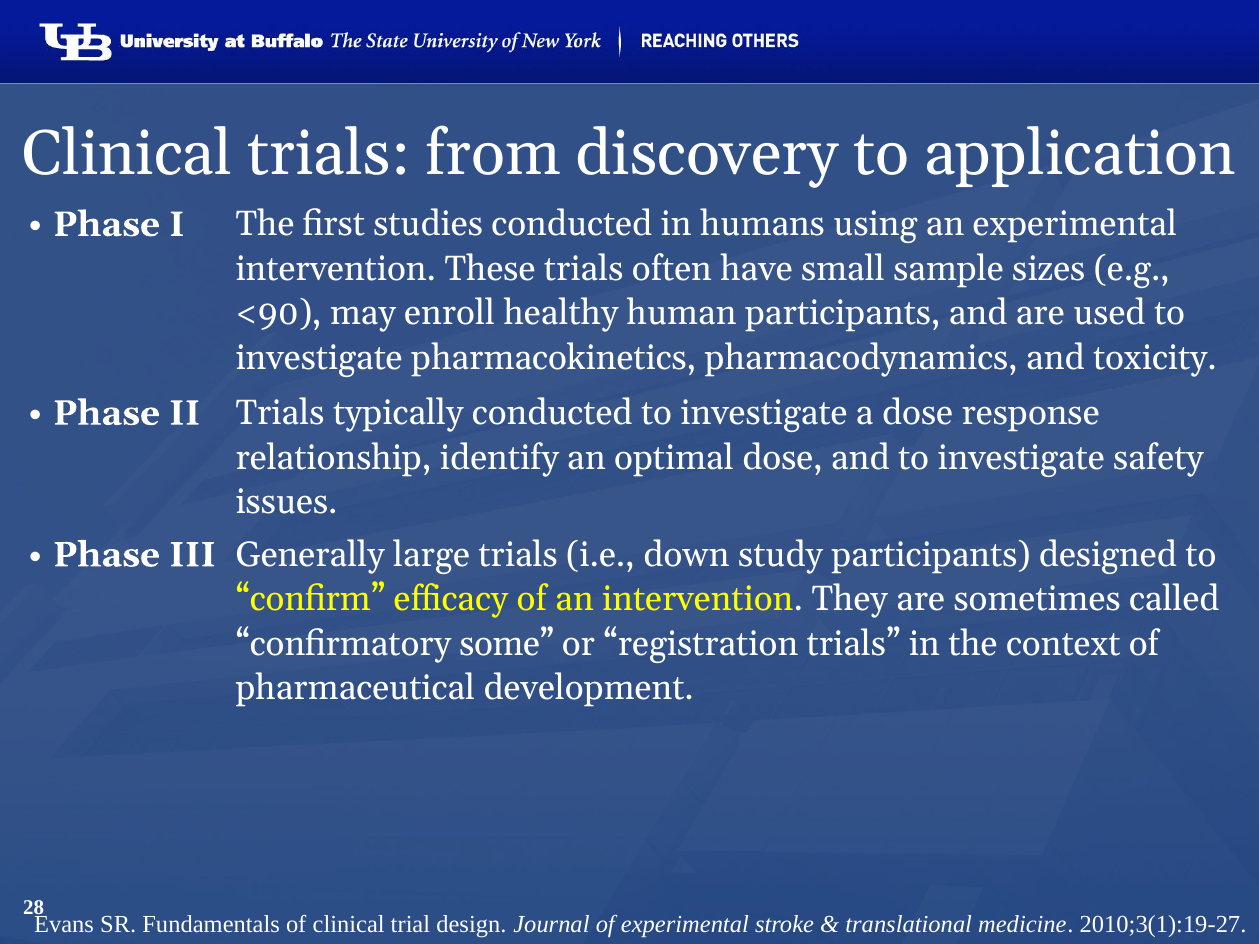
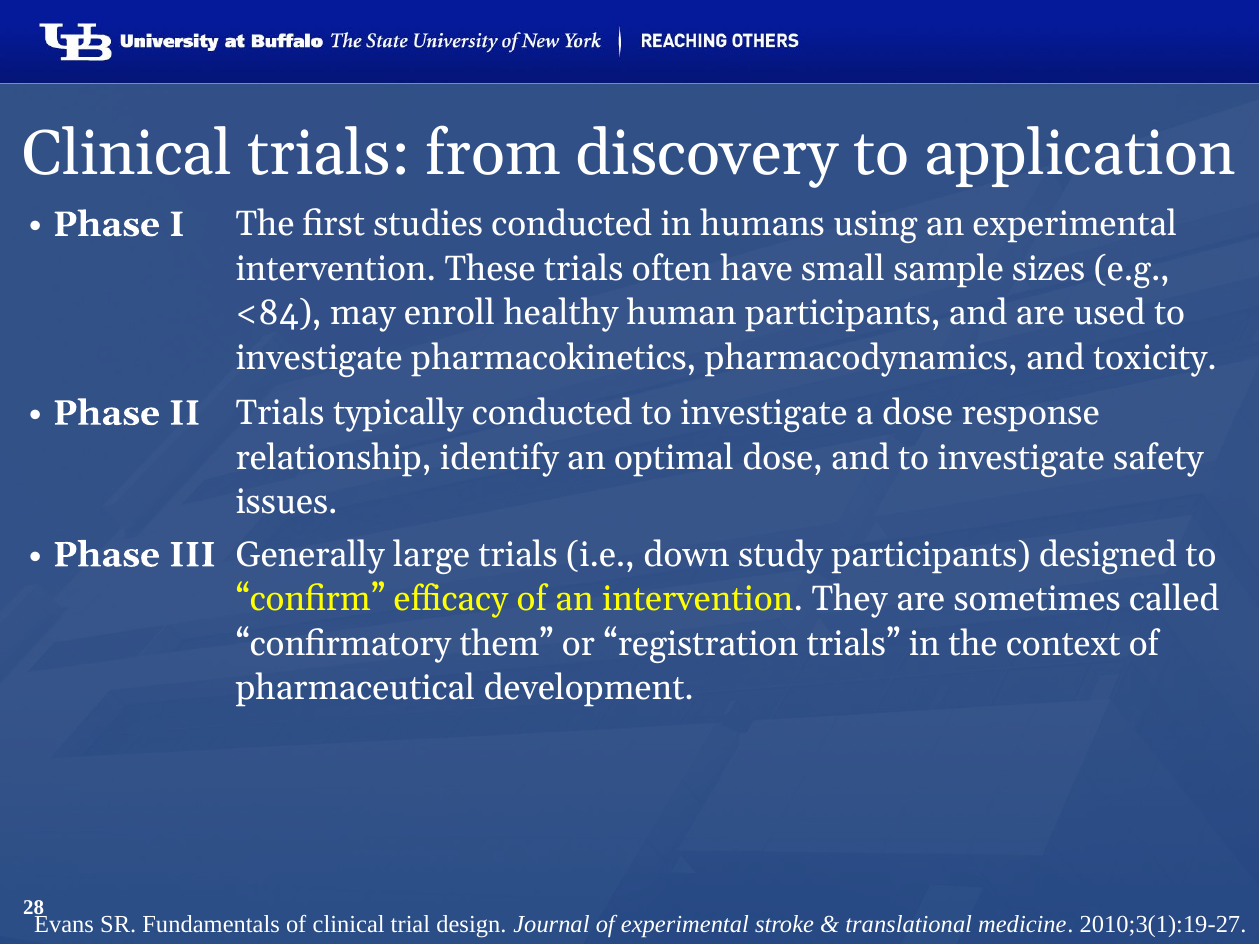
<90: <90 -> <84 (278, 313)
some: some -> them (506, 644)
